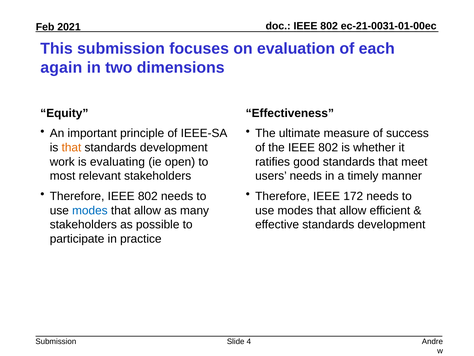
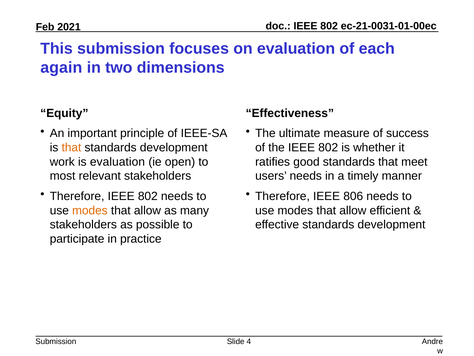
is evaluating: evaluating -> evaluation (117, 162)
172: 172 -> 806 (353, 196)
modes colour: blue -> orange (90, 210)
